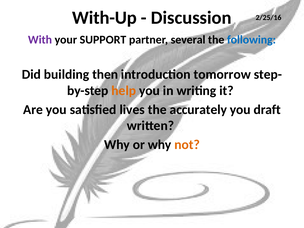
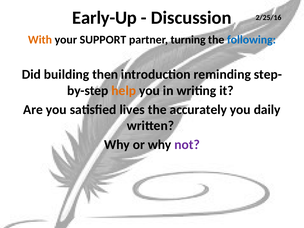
With-Up: With-Up -> Early-Up (105, 18)
With colour: purple -> orange (40, 40)
several: several -> turning (188, 40)
tomorrow: tomorrow -> reminding (222, 74)
draft: draft -> daily (267, 110)
not colour: orange -> purple (187, 145)
